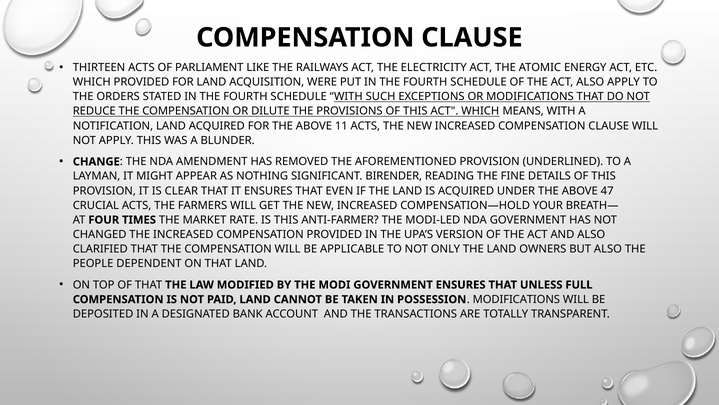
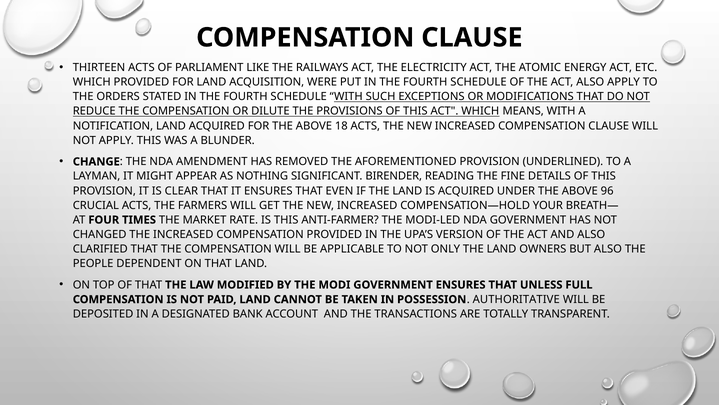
11: 11 -> 18 (341, 126)
47: 47 -> 96 (607, 191)
POSSESSION MODIFICATIONS: MODIFICATIONS -> AUTHORITATIVE (516, 299)
